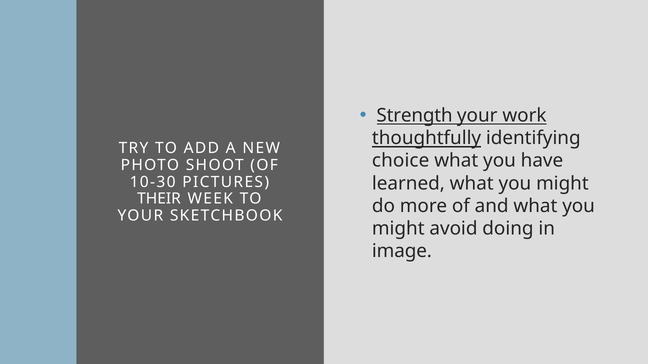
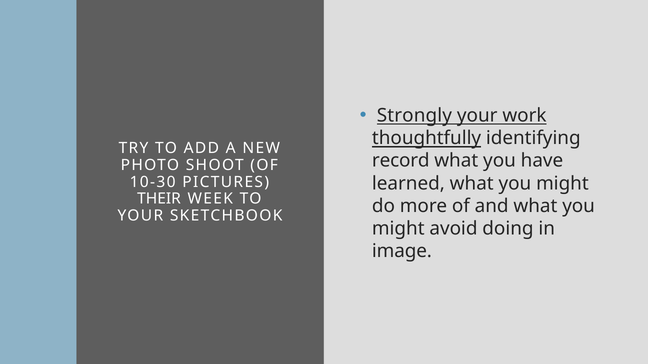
Strength: Strength -> Strongly (414, 116)
choice: choice -> record (401, 161)
